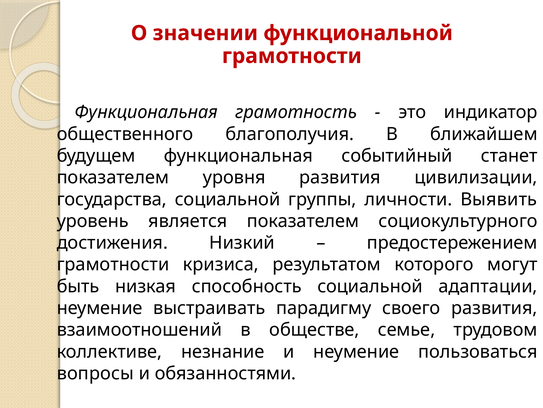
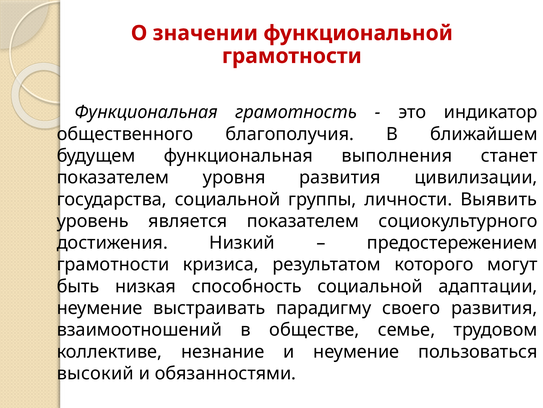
событийный: событийный -> выполнения (397, 156)
вопросы: вопросы -> высокий (95, 373)
